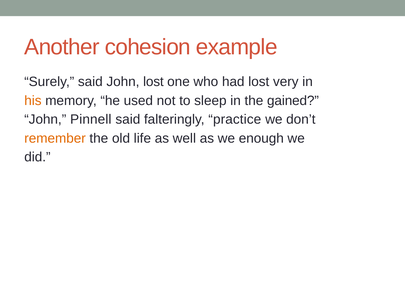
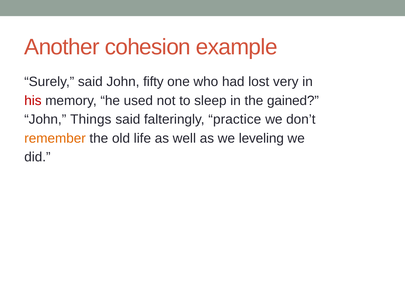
John lost: lost -> fifty (153, 82)
his colour: orange -> red (33, 101)
Pinnell: Pinnell -> Things (91, 120)
enough: enough -> leveling (261, 139)
